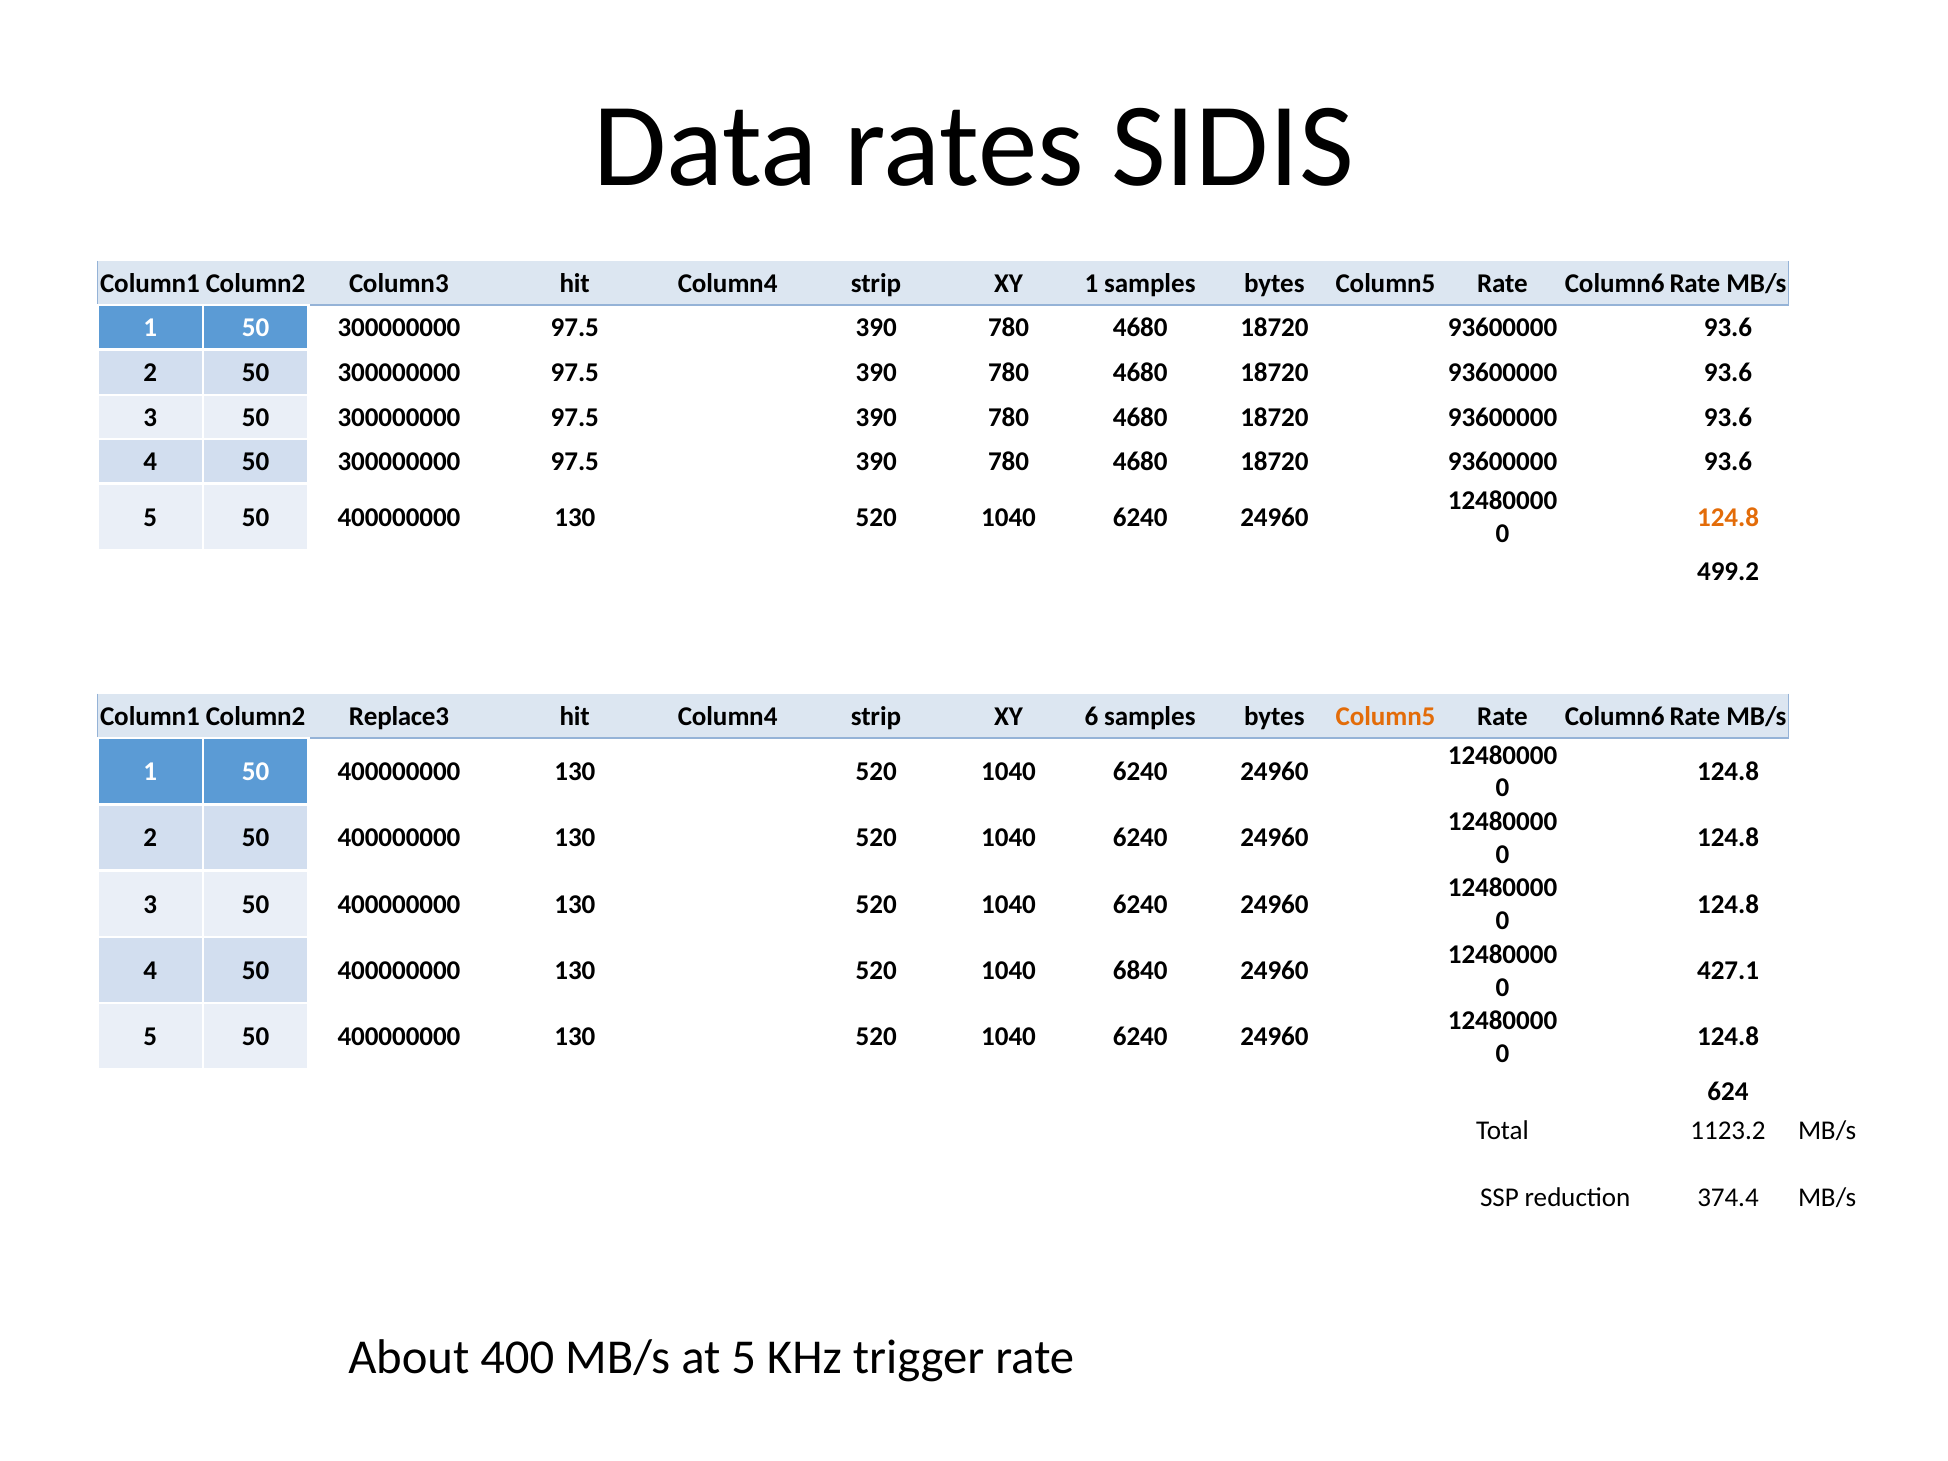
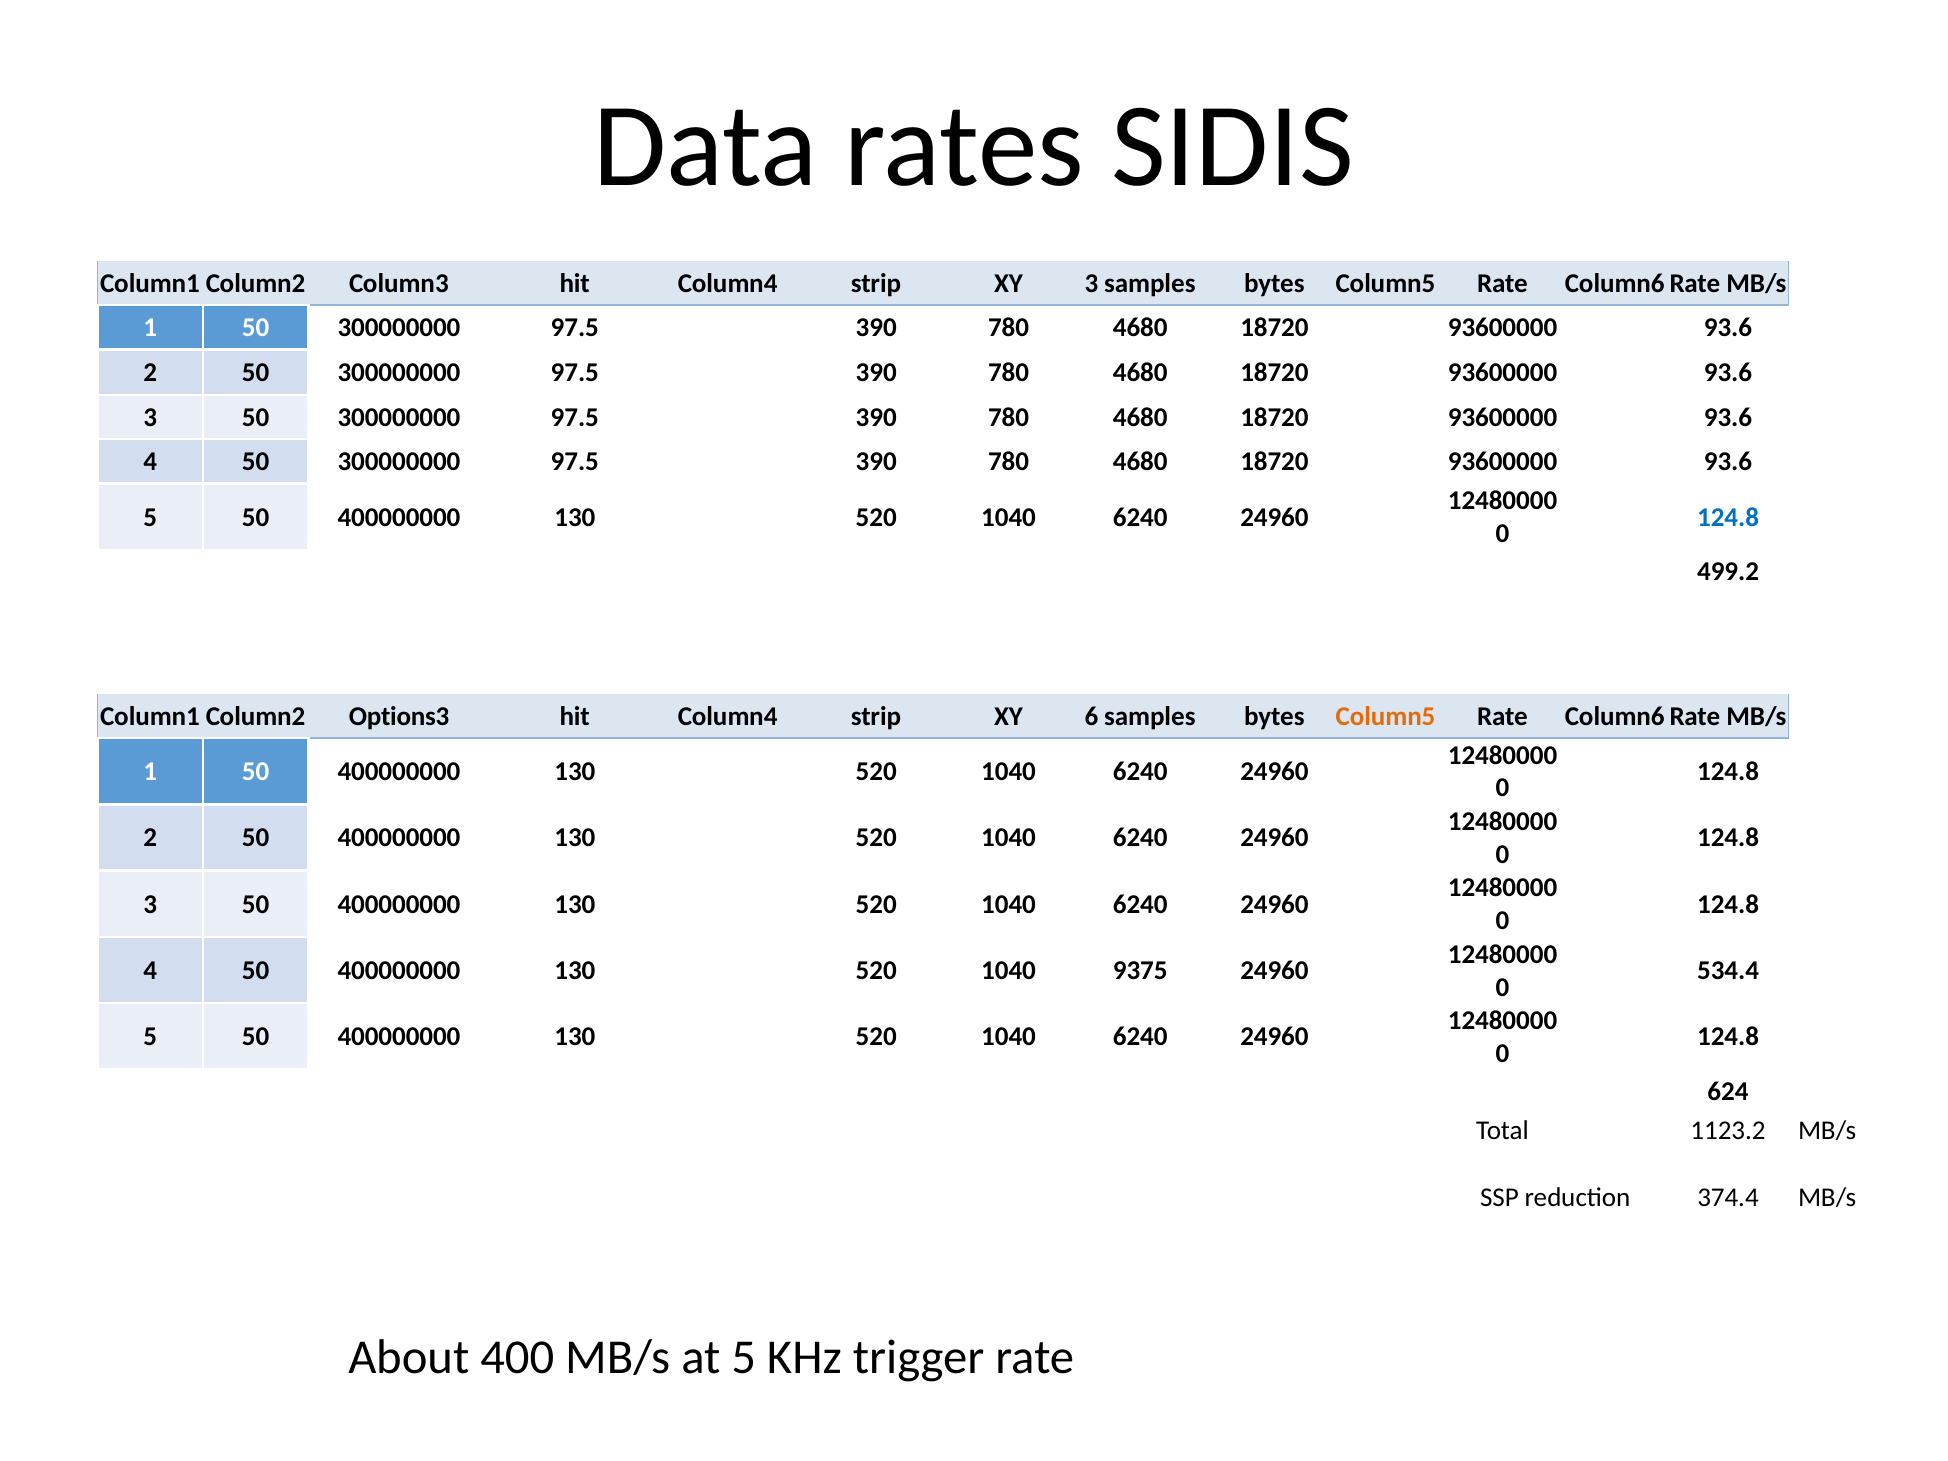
XY 1: 1 -> 3 (1091, 283)
124.8 colour: orange -> blue (1728, 517)
Replace3: Replace3 -> Options3 (399, 716)
6840: 6840 -> 9375 (1140, 971)
427.1: 427.1 -> 534.4 (1728, 971)
